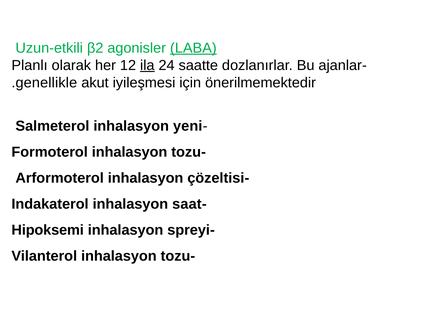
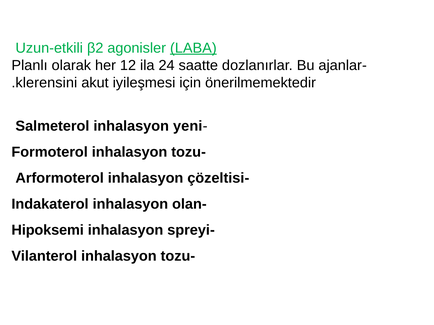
ila underline: present -> none (147, 65)
genellikle: genellikle -> klerensini (46, 83)
saat: saat -> olan (187, 204)
